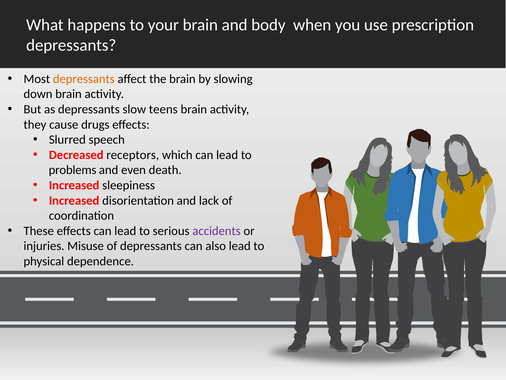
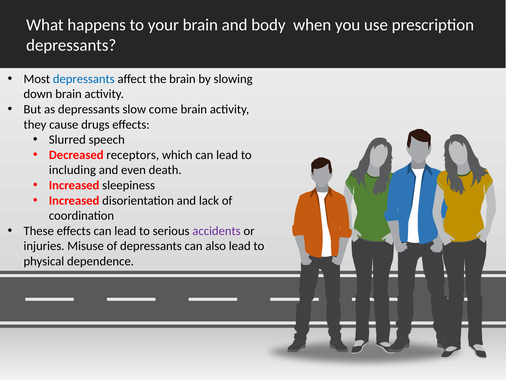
depressants colour: orange -> blue (84, 79)
teens: teens -> come (163, 109)
problems: problems -> including (72, 170)
